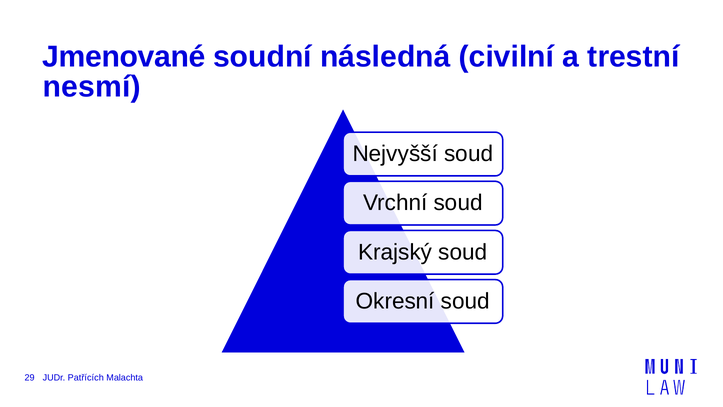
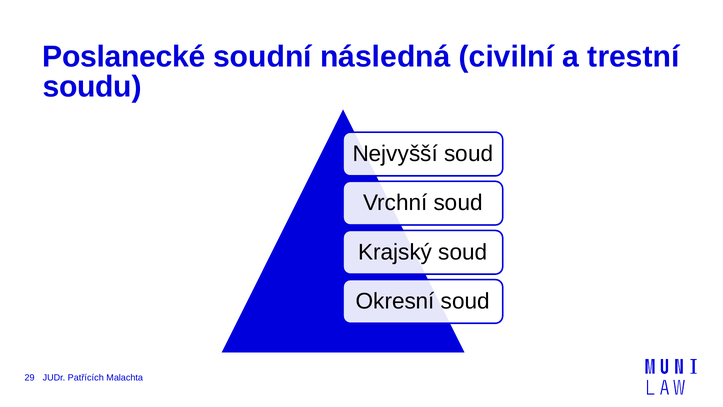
Jmenované: Jmenované -> Poslanecké (124, 57)
nesmí: nesmí -> soudu (92, 87)
